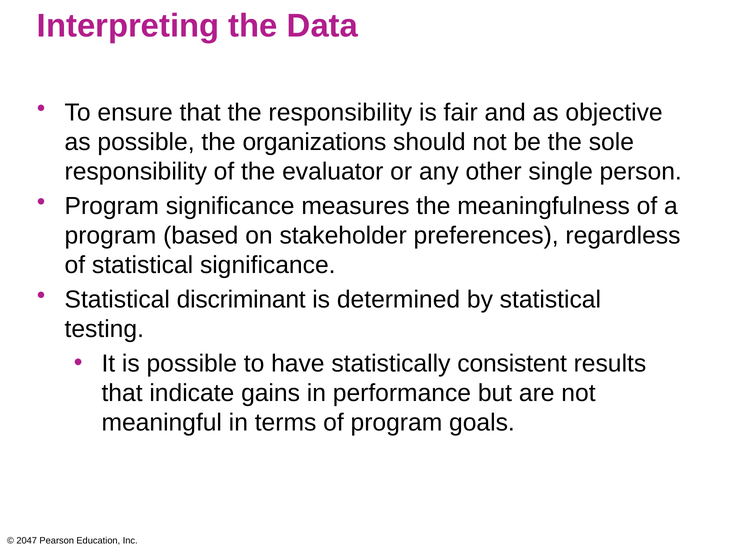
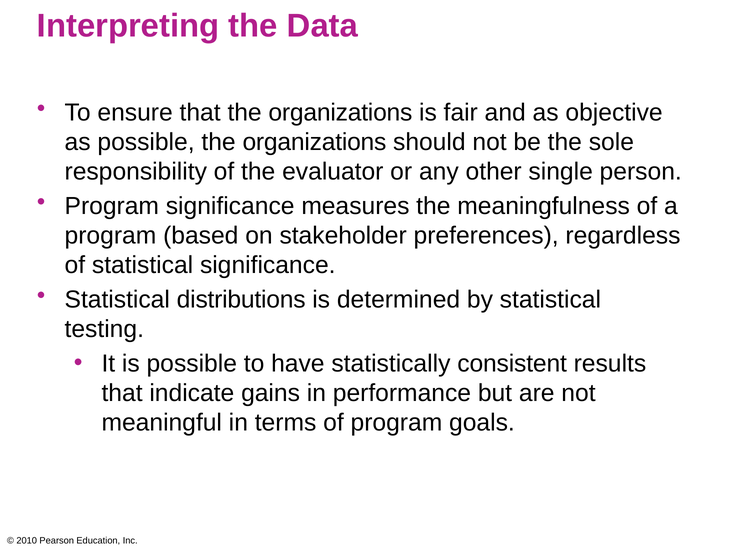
that the responsibility: responsibility -> organizations (340, 112)
discriminant: discriminant -> distributions (241, 300)
2047: 2047 -> 2010 (27, 541)
